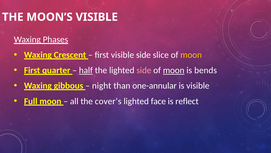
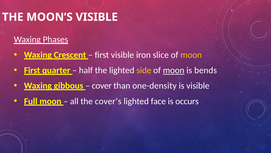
visible side: side -> iron (143, 55)
half underline: present -> none (86, 70)
side colour: pink -> yellow (144, 70)
night: night -> cover (102, 85)
one-annular: one-annular -> one-density (154, 85)
reflect: reflect -> occurs (187, 101)
